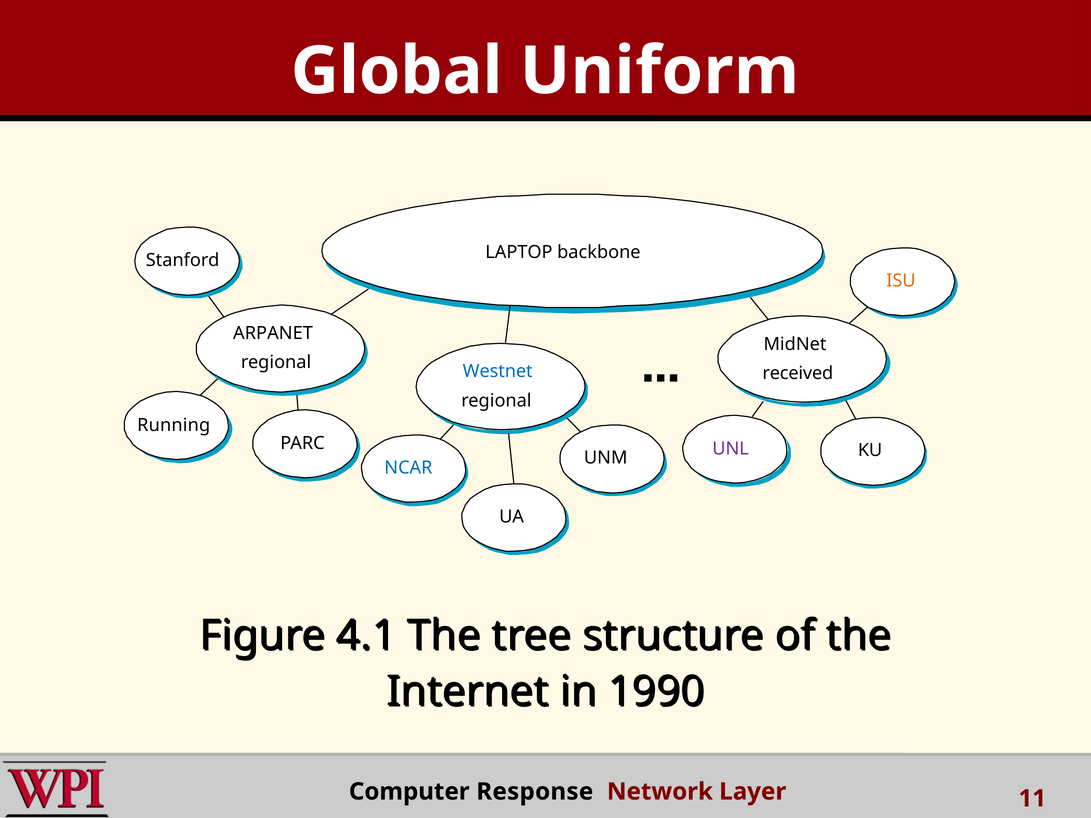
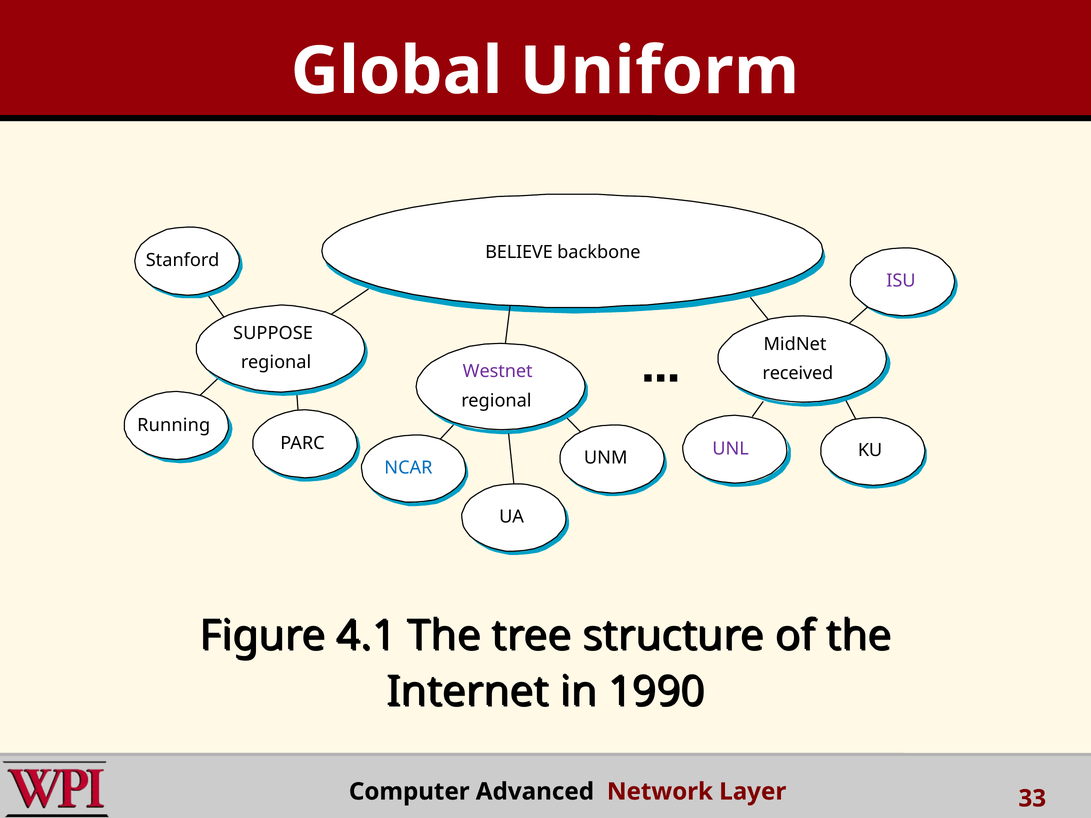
LAPTOP: LAPTOP -> BELIEVE (519, 253)
ISU colour: orange -> purple (901, 281)
ARPANET: ARPANET -> SUPPOSE (273, 334)
Westnet colour: blue -> purple (498, 372)
Response: Response -> Advanced (535, 792)
11: 11 -> 33 (1032, 799)
